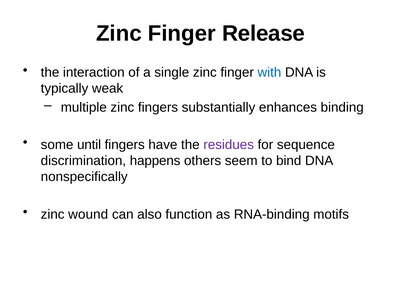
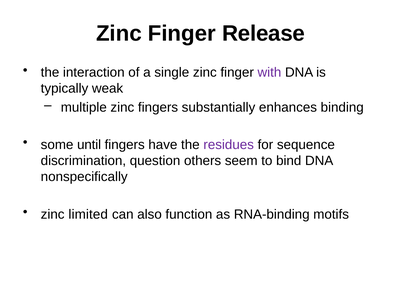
with colour: blue -> purple (269, 72)
happens: happens -> question (155, 161)
wound: wound -> limited (88, 214)
